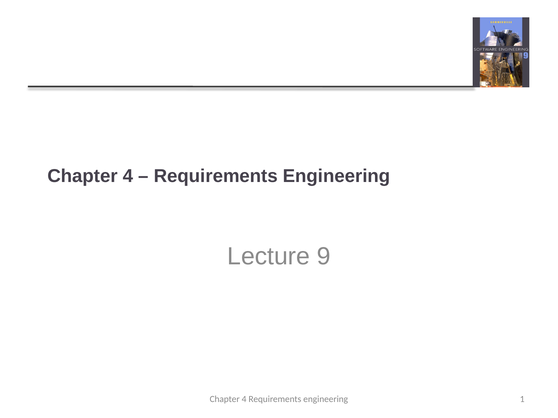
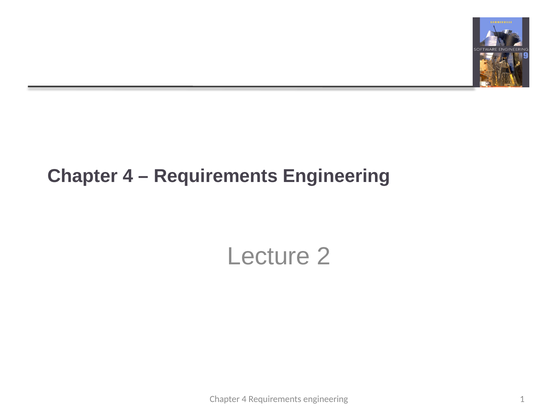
9: 9 -> 2 (324, 257)
